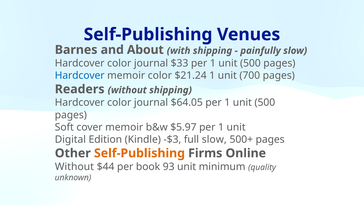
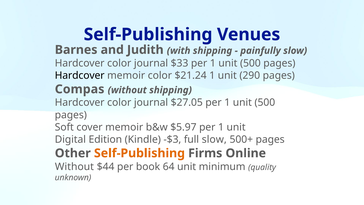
About: About -> Judith (145, 50)
Hardcover colour: blue -> black (80, 75)
700: 700 -> 290 (250, 75)
Readers: Readers -> Compas (80, 89)
$64.05: $64.05 -> $27.05 (187, 102)
93: 93 -> 64 (169, 166)
